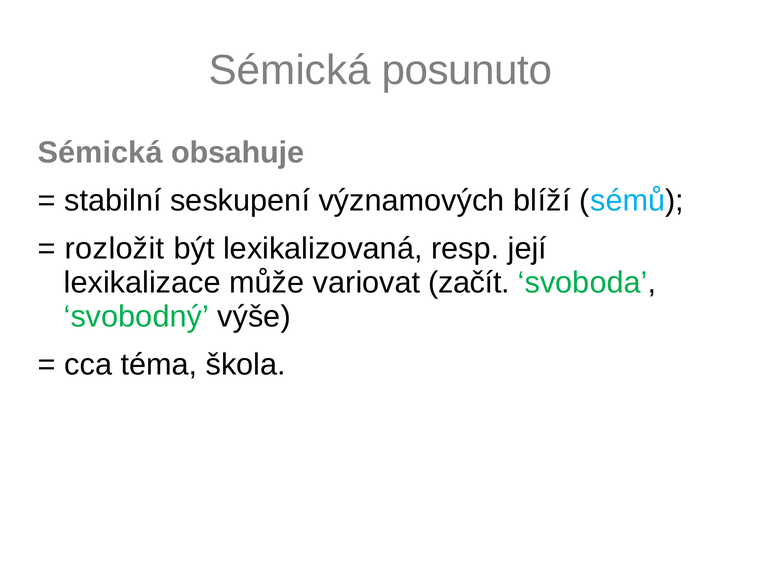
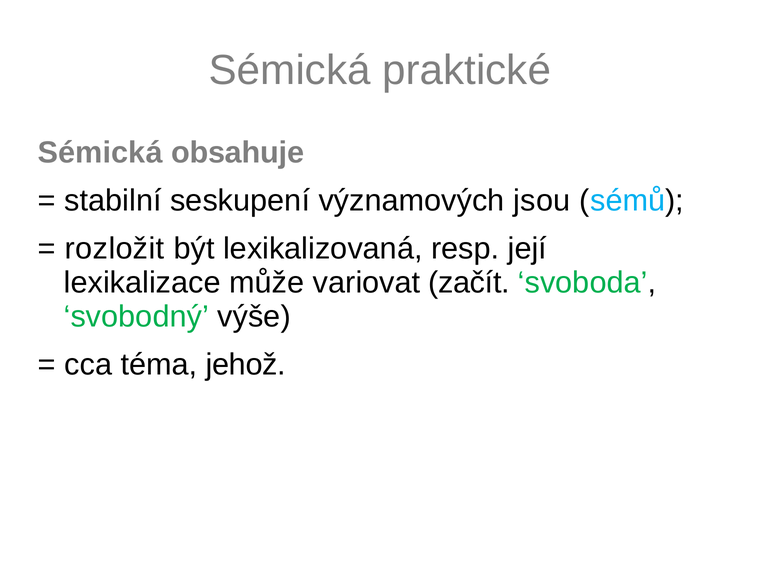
posunuto: posunuto -> praktické (467, 70)
blíží: blíží -> jsou (542, 201)
škola: škola -> jehož (246, 365)
